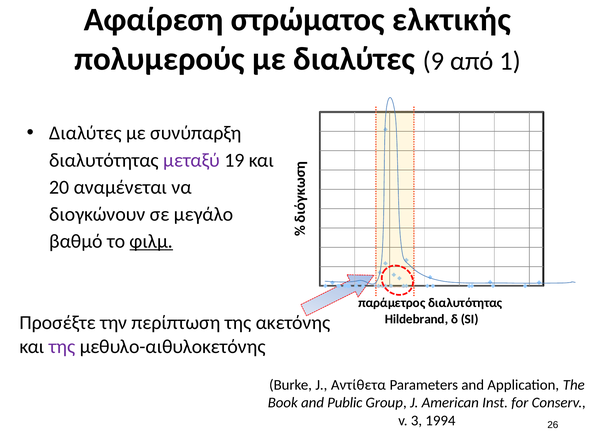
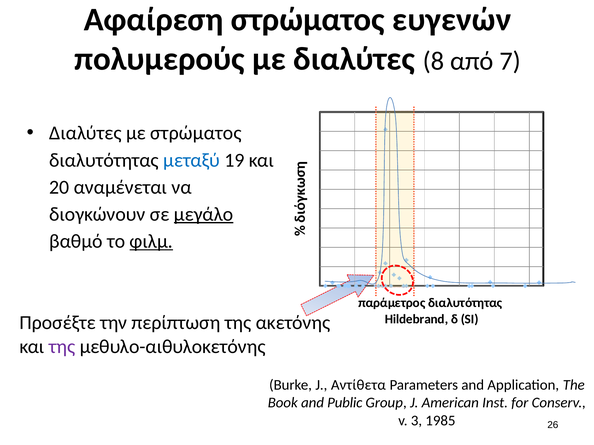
ελκτικής: ελκτικής -> ευγενών (452, 20)
9: 9 -> 8 (433, 61)
1: 1 -> 7 (510, 61)
με συνύπαρξη: συνύπαρξη -> στρώματος (196, 133)
μεταξύ colour: purple -> blue (192, 160)
μεγάλο underline: none -> present (204, 214)
1994: 1994 -> 1985 (440, 421)
